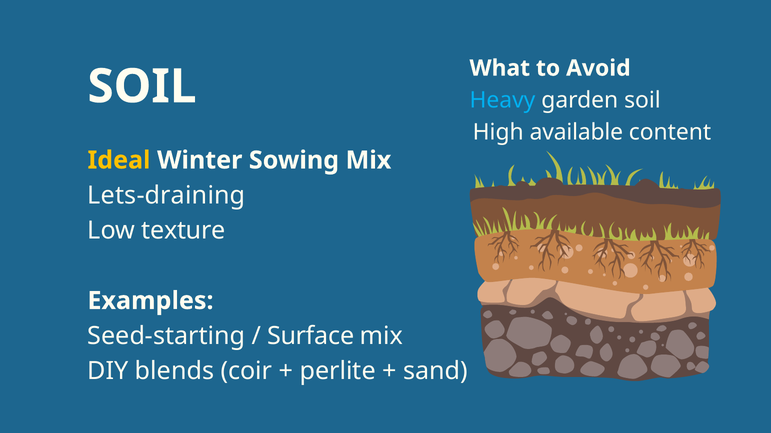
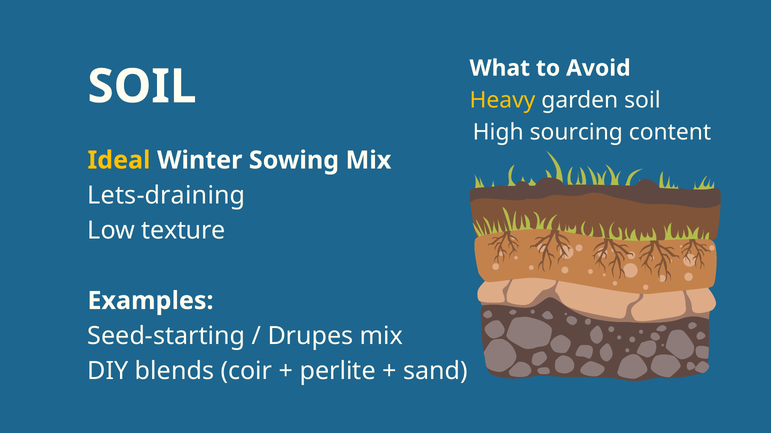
Heavy colour: light blue -> yellow (502, 100)
available: available -> sourcing (576, 132)
Surface: Surface -> Drupes (310, 336)
